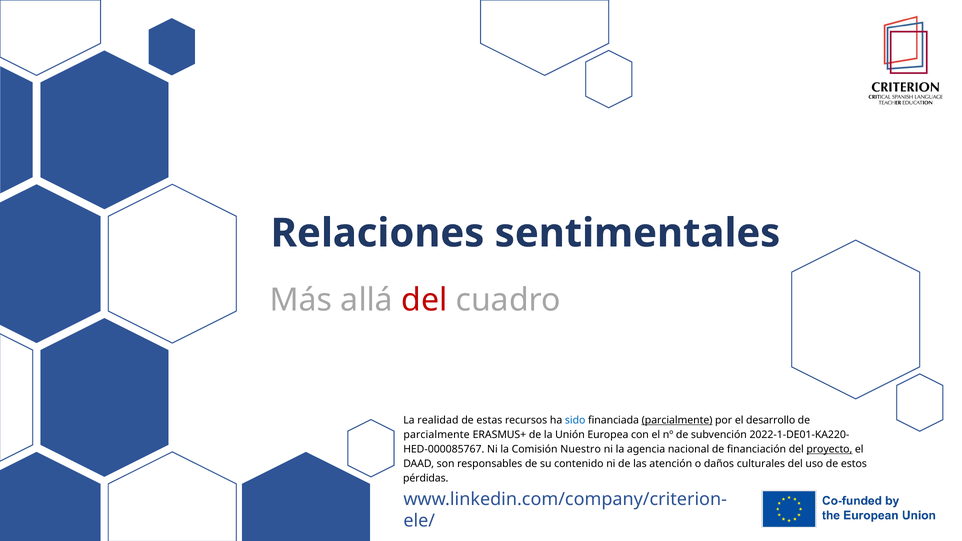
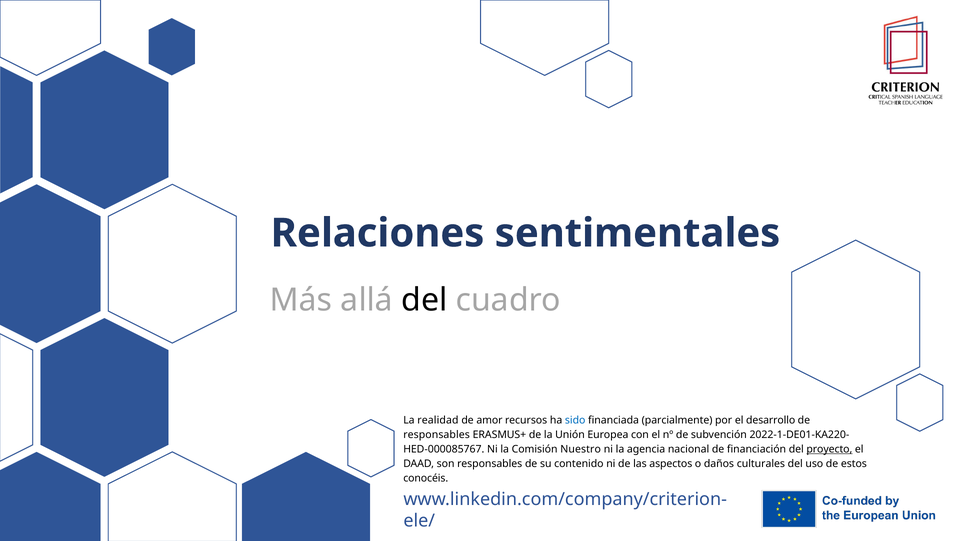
del colour: red -> black (424, 300)
estas: estas -> amor (489, 420)
parcialmente underline: present -> none (677, 420)
parcialmente: parcialmente -> responsables (437, 435)
atención: atención -> aspectos (671, 464)
pérdidas: pérdidas -> conocéis (426, 478)
